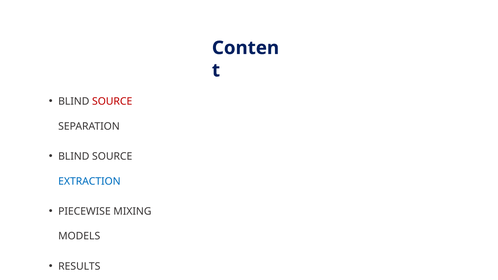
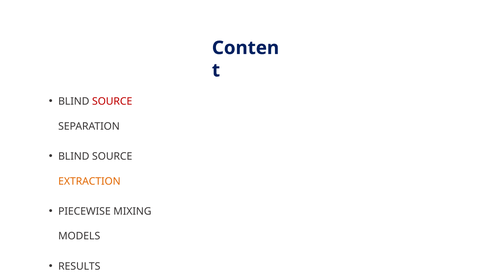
EXTRACTION colour: blue -> orange (89, 181)
